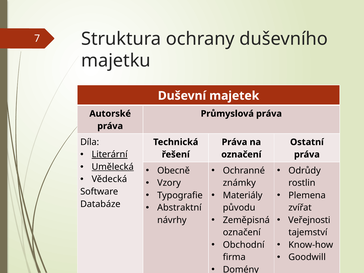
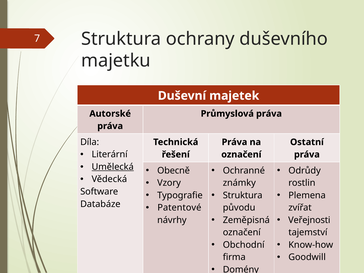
Literární underline: present -> none (110, 154)
Materiály: Materiály -> Struktura (243, 195)
Abstraktní: Abstraktní -> Patentové (179, 208)
